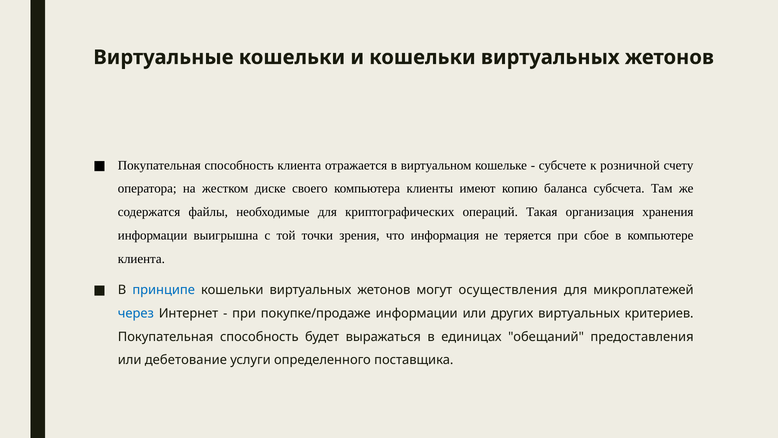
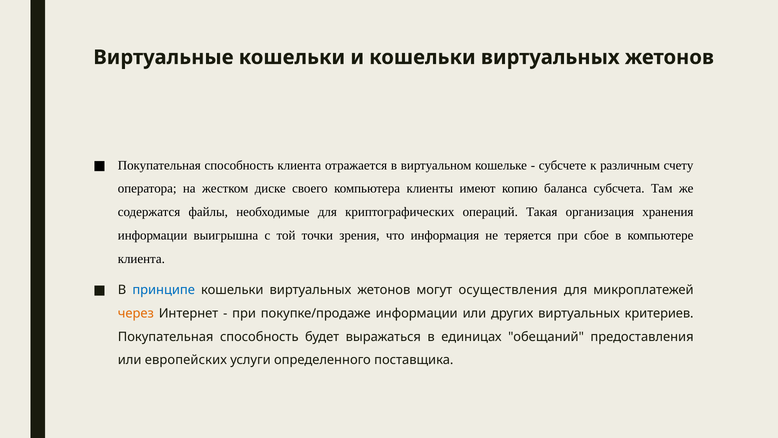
розничной: розничной -> различным (630, 165)
через colour: blue -> orange (136, 313)
дебетование: дебетование -> европейских (186, 360)
